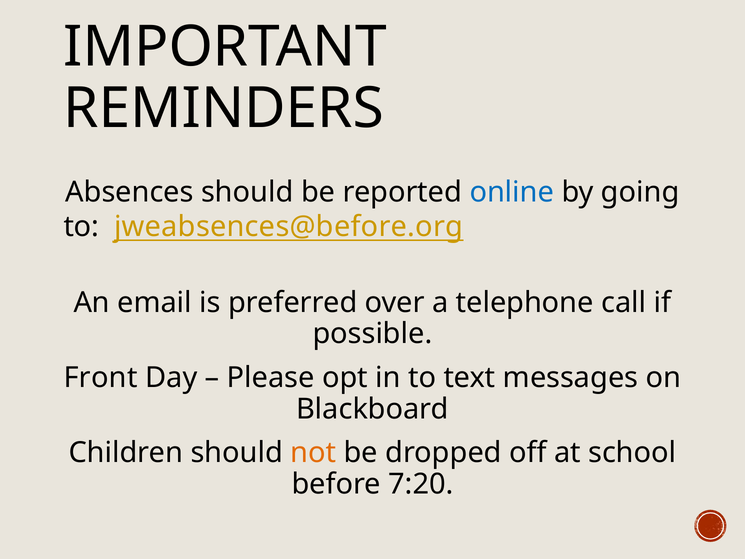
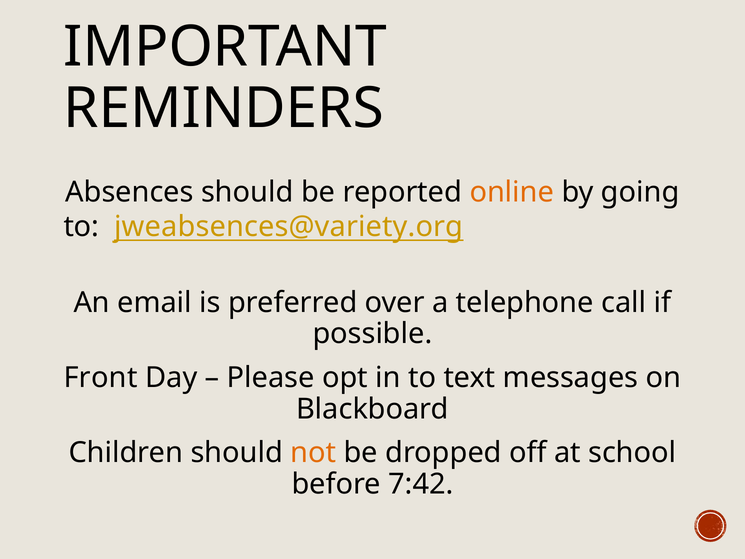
online colour: blue -> orange (512, 192)
jweabsences@before.org: jweabsences@before.org -> jweabsences@variety.org (289, 227)
7:20: 7:20 -> 7:42 (421, 484)
